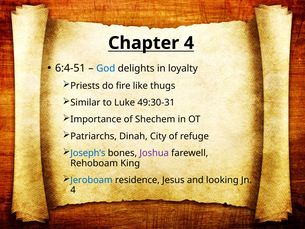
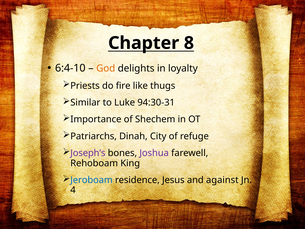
Chapter 4: 4 -> 8 (189, 43)
6:4-51: 6:4-51 -> 6:4-10 (70, 68)
God colour: blue -> orange (106, 68)
49:30-31: 49:30-31 -> 94:30-31 (156, 102)
Joseph’s colour: blue -> purple (88, 153)
looking: looking -> against (222, 180)
